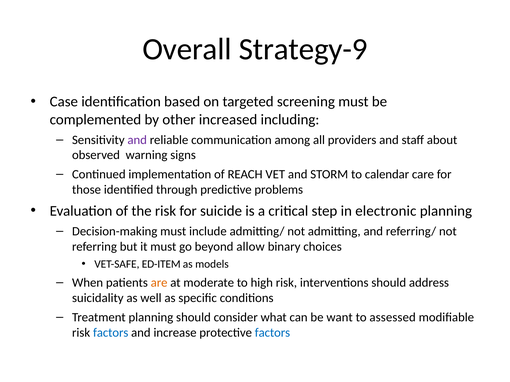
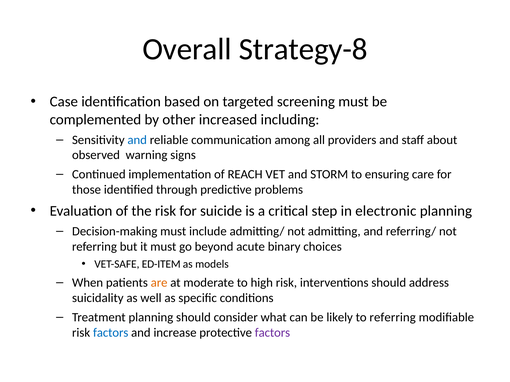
Strategy-9: Strategy-9 -> Strategy-8 (303, 49)
and colour: purple -> blue (137, 140)
calendar: calendar -> ensuring (387, 175)
allow: allow -> acute (251, 247)
want: want -> likely (340, 318)
to assessed: assessed -> referring (393, 318)
factors colour: blue -> purple (272, 333)
